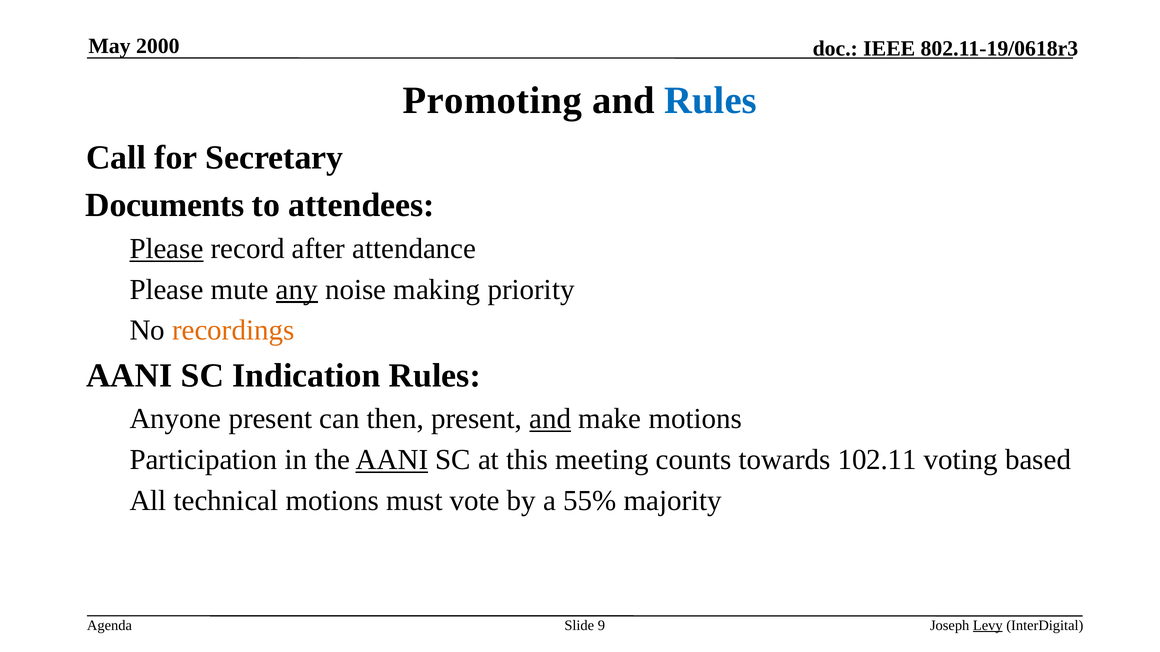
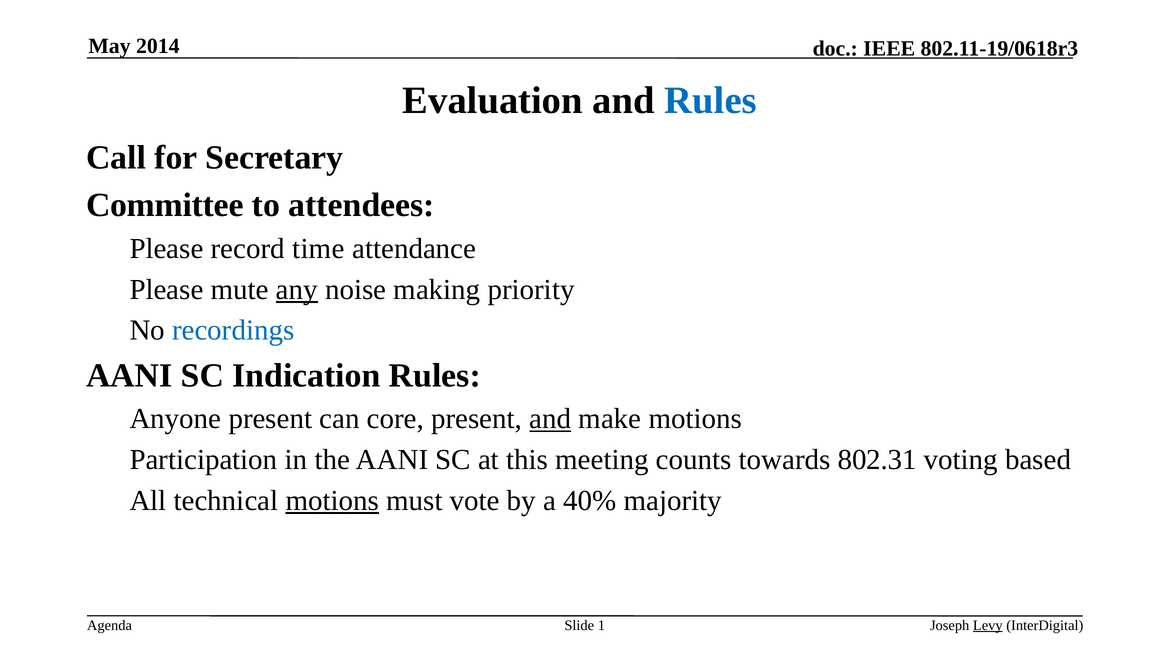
2000: 2000 -> 2014 (158, 46)
Promoting: Promoting -> Evaluation (493, 101)
Documents: Documents -> Committee (165, 205)
Please underline: present -> none (166, 249)
after: after -> time (318, 249)
recordings colour: orange -> blue (233, 331)
then: then -> core (395, 419)
AANI underline: present -> none (392, 460)
102.11: 102.11 -> 802.31 (877, 460)
motions underline: none -> present (332, 501)
55%: 55% -> 40% (590, 501)
9: 9 -> 1 (601, 626)
